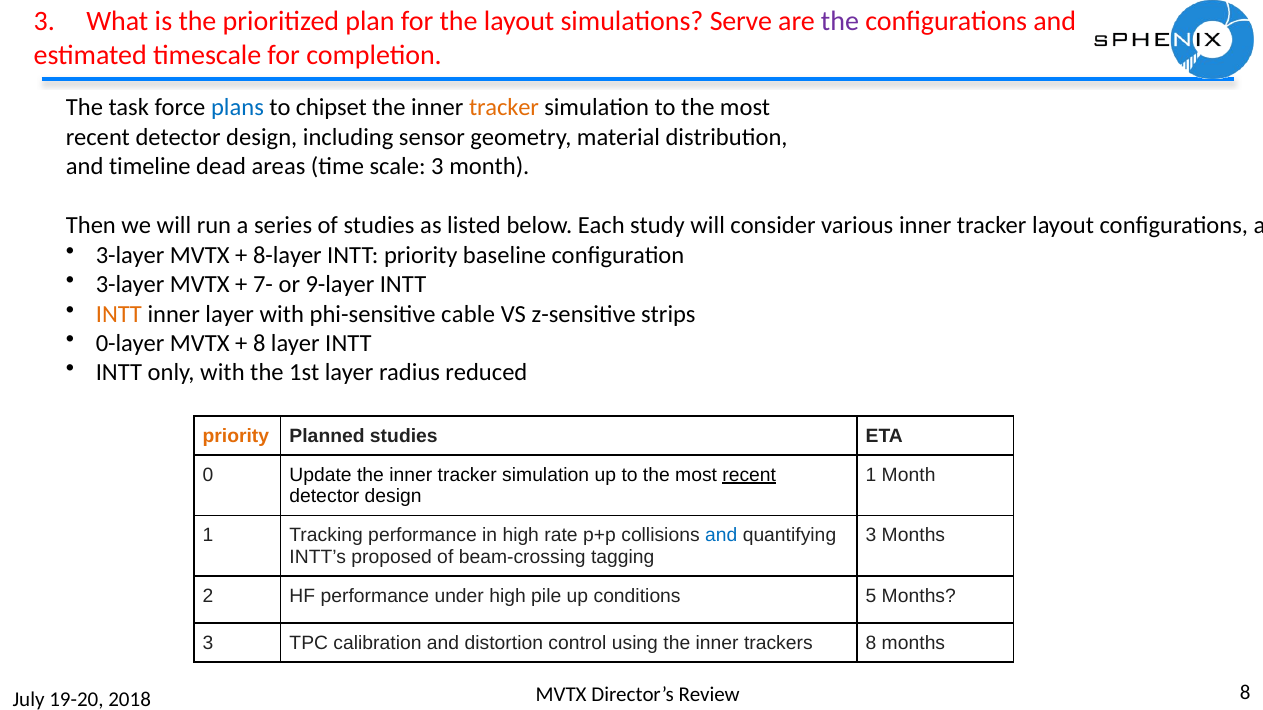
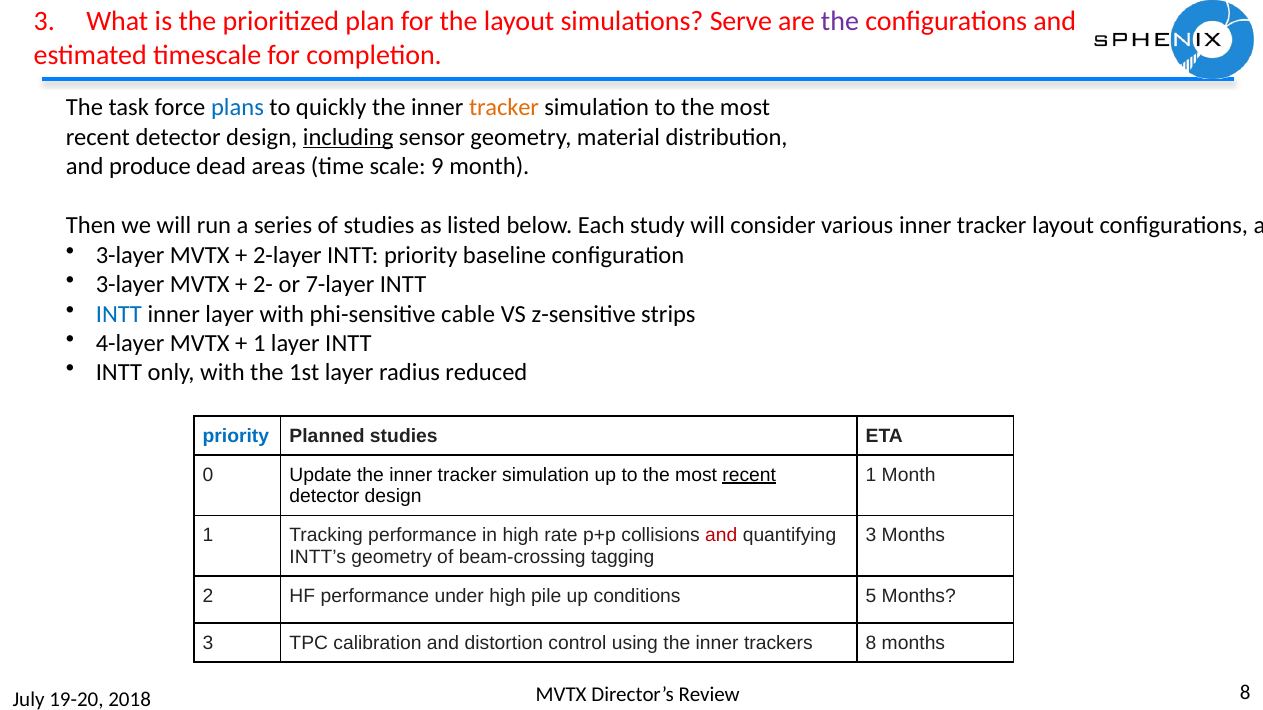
chipset: chipset -> quickly (331, 108)
including underline: none -> present (348, 137)
timeline: timeline -> produce (150, 167)
scale 3: 3 -> 9 (437, 167)
8-layer: 8-layer -> 2-layer (287, 255)
7-: 7- -> 2- (263, 285)
9-layer: 9-layer -> 7-layer (340, 285)
INTT colour: orange -> blue (119, 314)
0-layer: 0-layer -> 4-layer (130, 344)
8: 8 -> 1 (259, 344)
priority colour: orange -> blue (236, 436)
and colour: blue -> red (721, 536)
INTT’s proposed: proposed -> geometry (392, 557)
